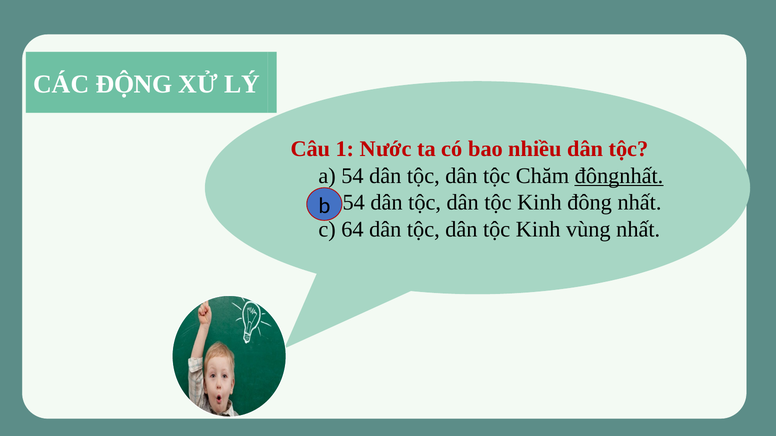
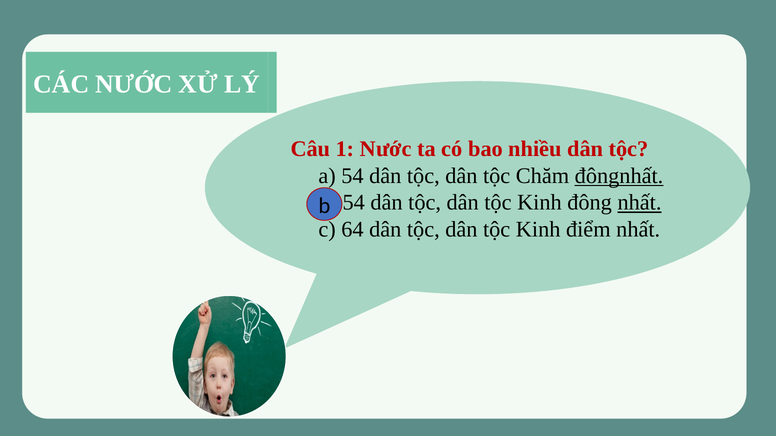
CÁC ĐỘNG: ĐỘNG -> NƯỚC (134, 84)
nhất underline: none -> present (639, 203)
vùng: vùng -> điểm (588, 230)
